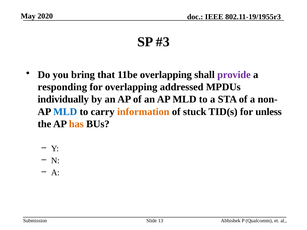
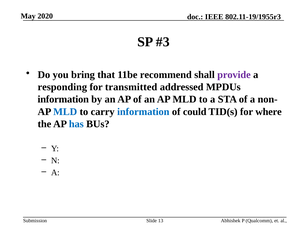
11be overlapping: overlapping -> recommend (166, 75)
for overlapping: overlapping -> transmitted (131, 87)
individually: individually -> information (63, 99)
information colour: orange -> blue (143, 112)
stuck: stuck -> could (195, 112)
unless: unless -> where (269, 112)
has colour: orange -> blue (76, 124)
